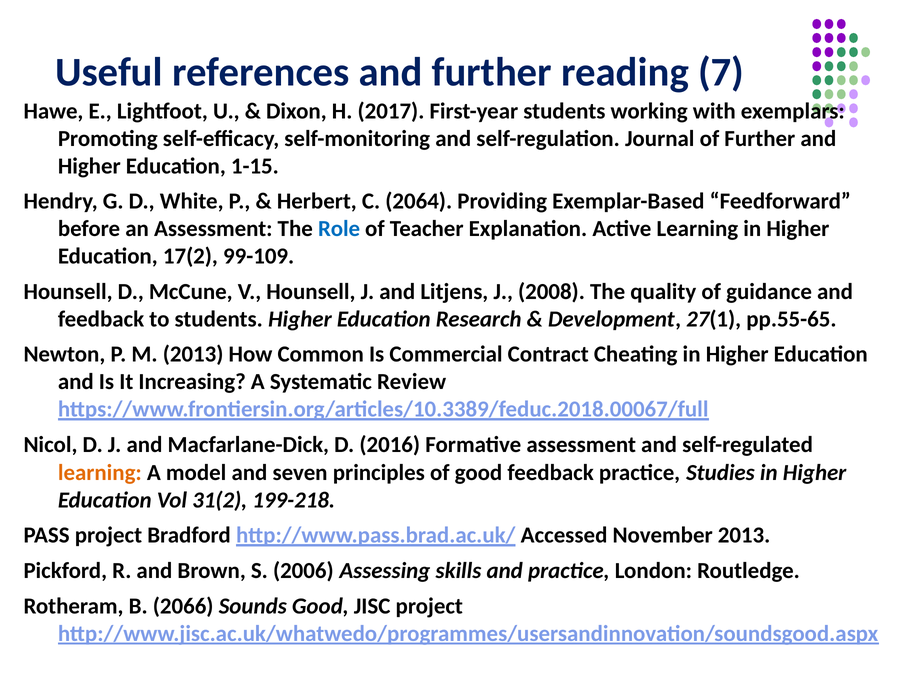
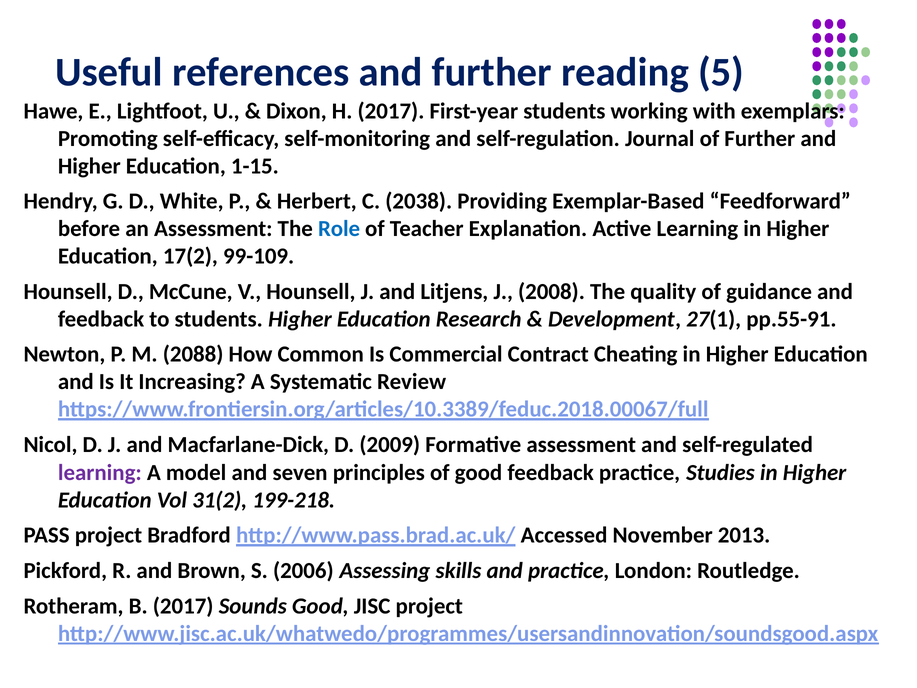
7: 7 -> 5 (721, 72)
2064: 2064 -> 2038 (419, 201)
pp.55-65: pp.55-65 -> pp.55-91 (791, 319)
M 2013: 2013 -> 2088 (193, 354)
2016: 2016 -> 2009 (390, 445)
learning colour: orange -> purple (100, 472)
B 2066: 2066 -> 2017 (183, 606)
